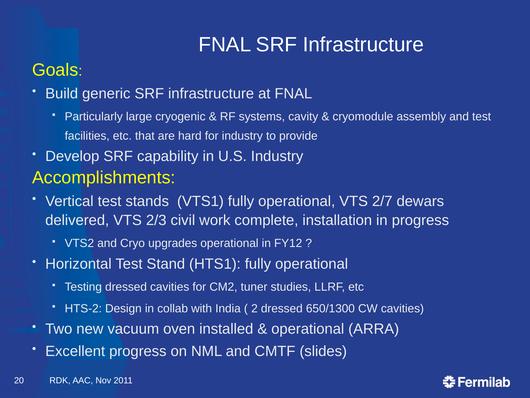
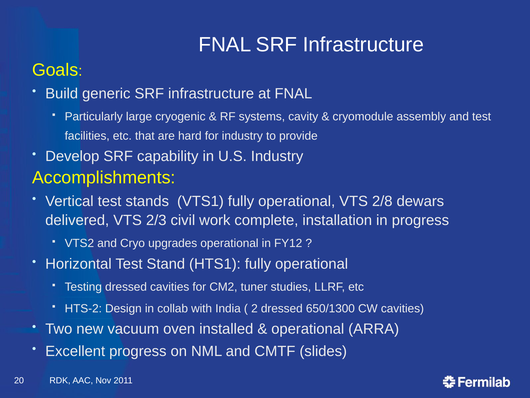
2/7: 2/7 -> 2/8 (382, 201)
